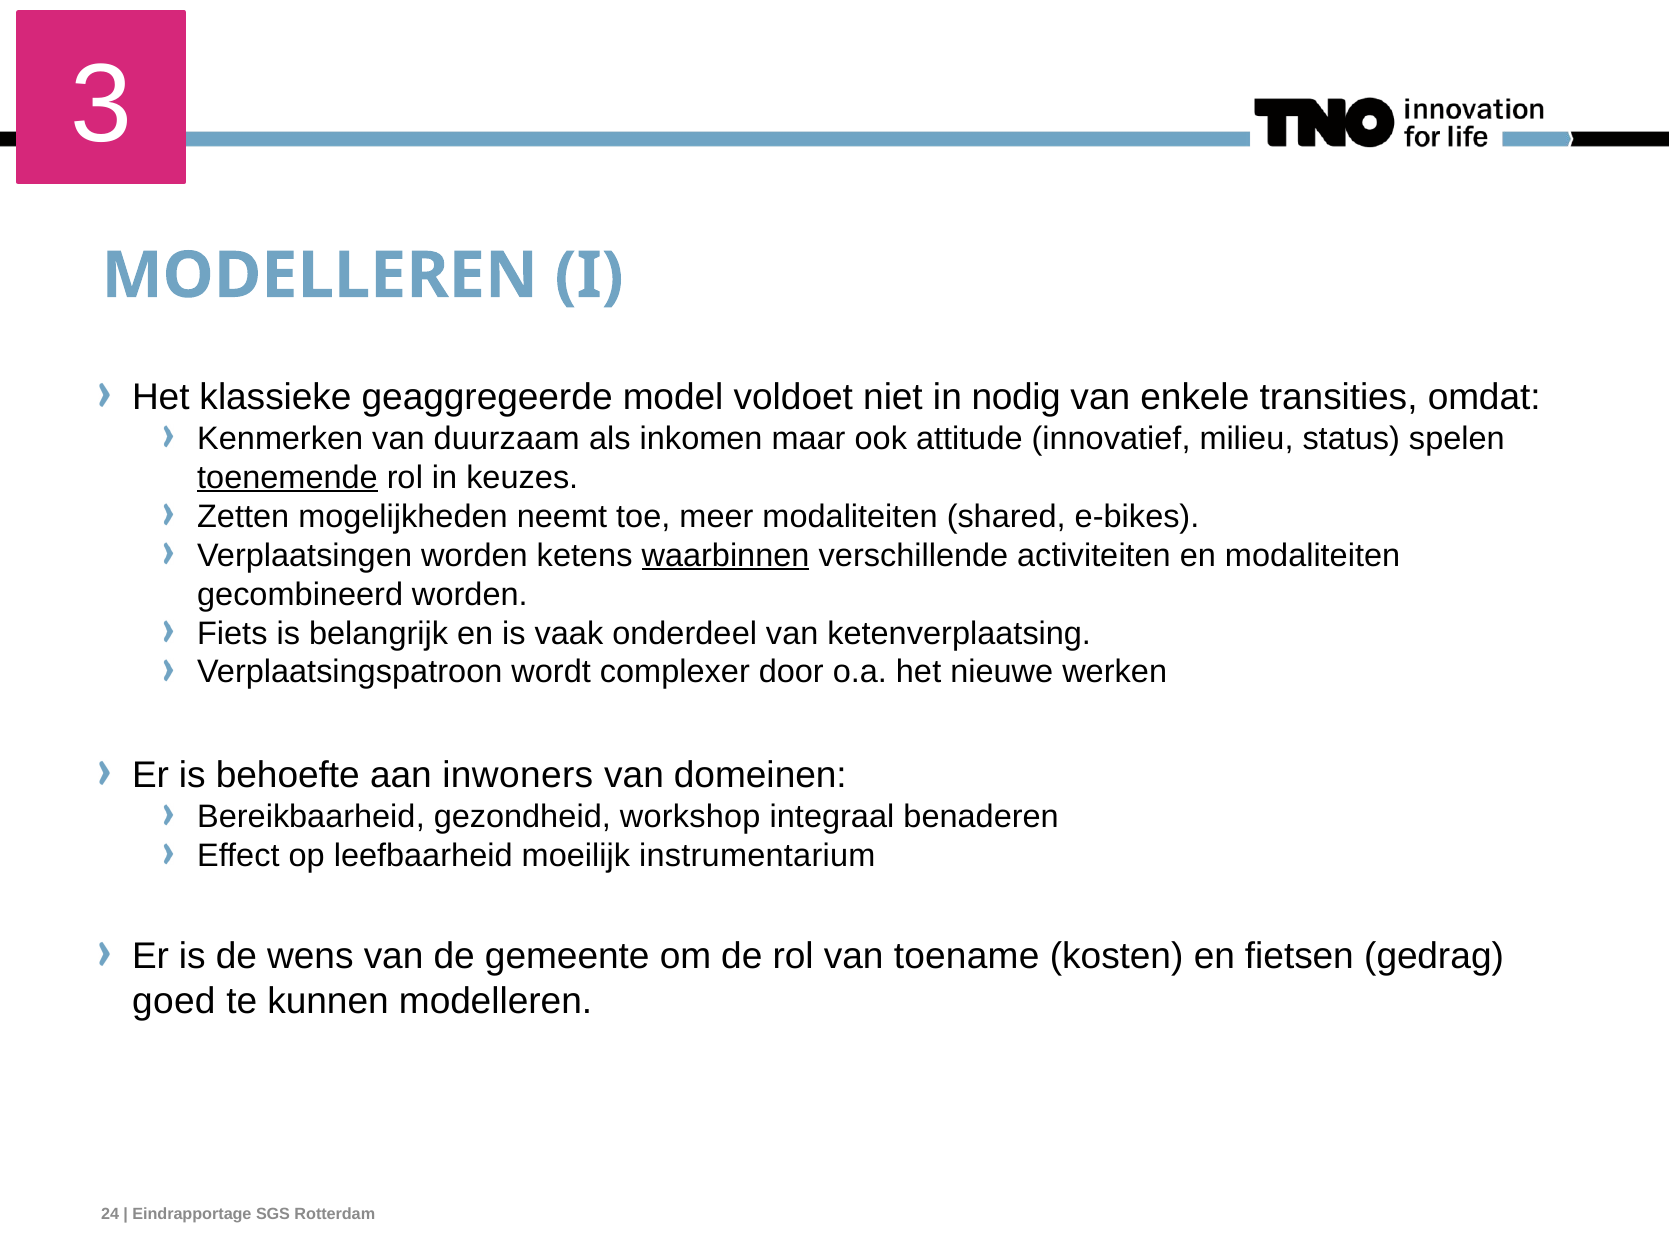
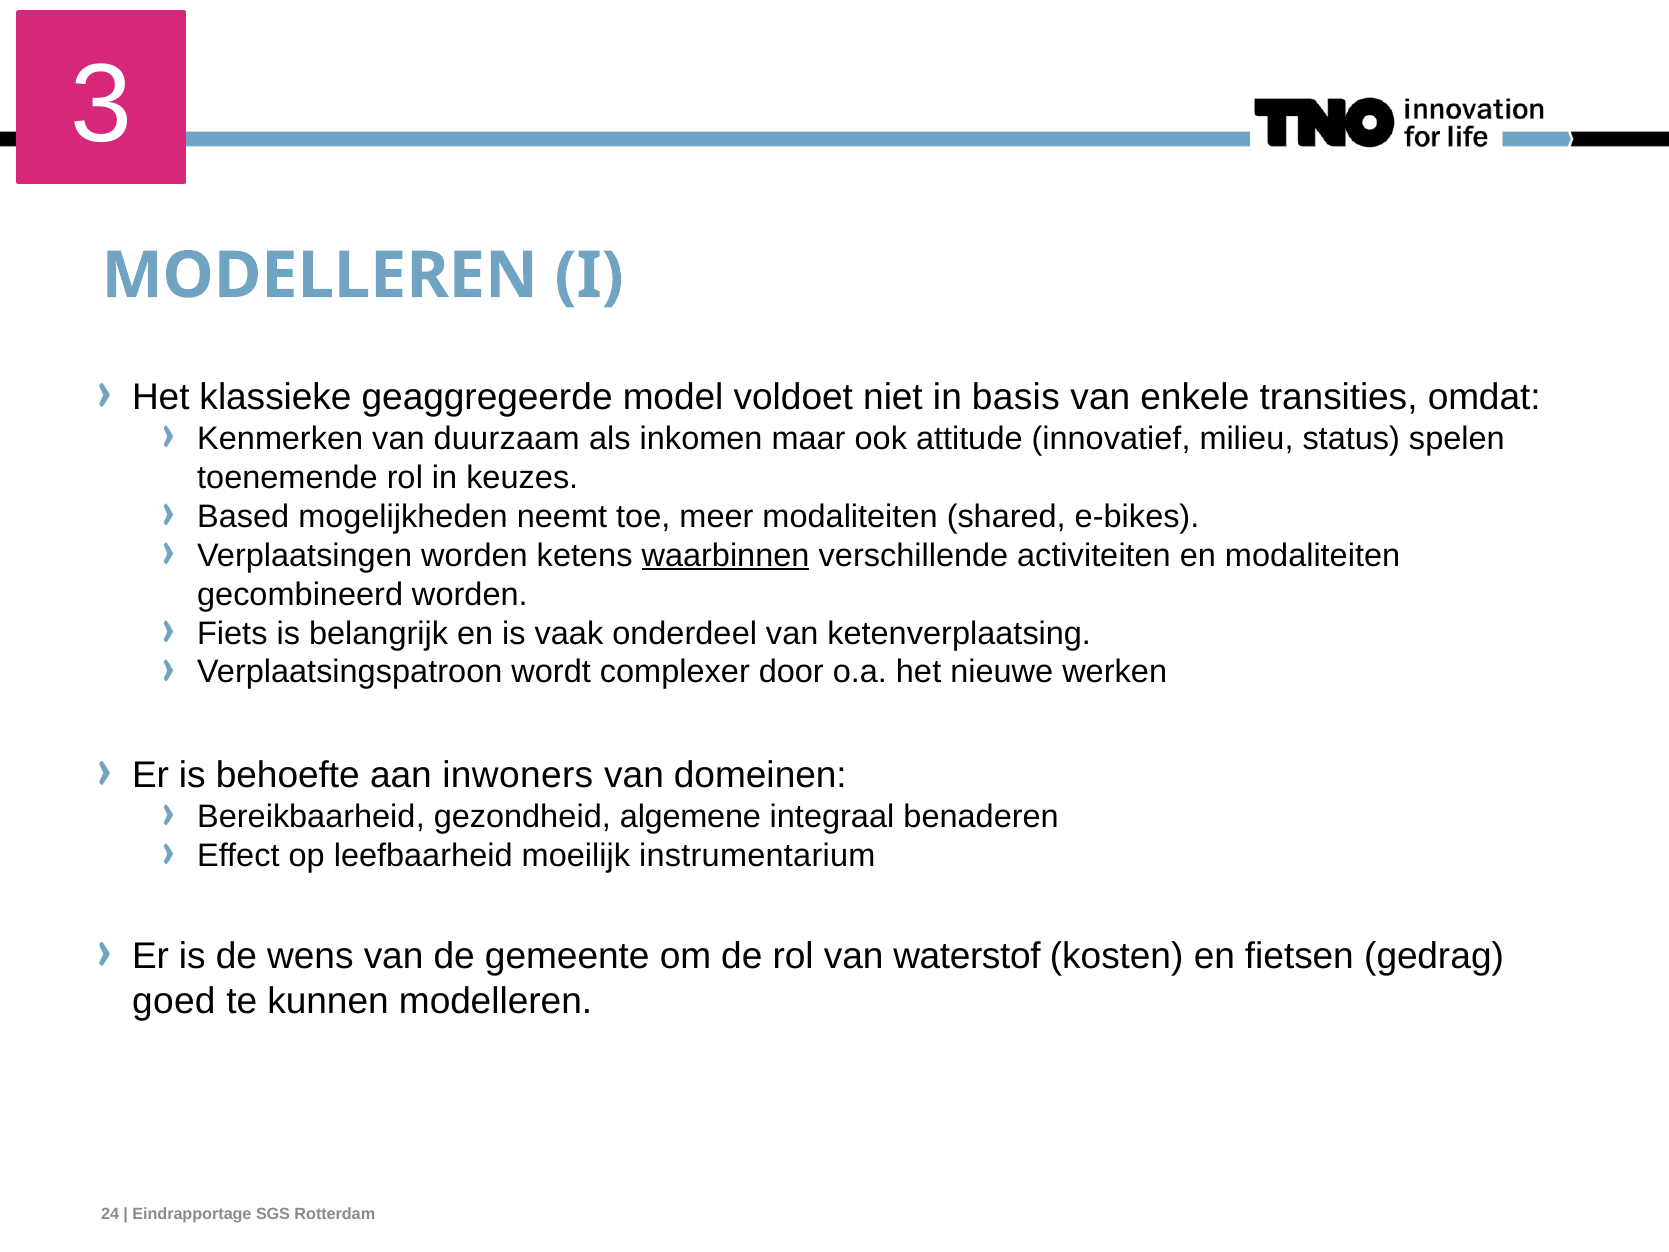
nodig: nodig -> basis (1016, 397)
toenemende underline: present -> none (287, 477)
Zetten: Zetten -> Based (243, 516)
workshop: workshop -> algemene (690, 817)
toename: toename -> waterstof (967, 956)
